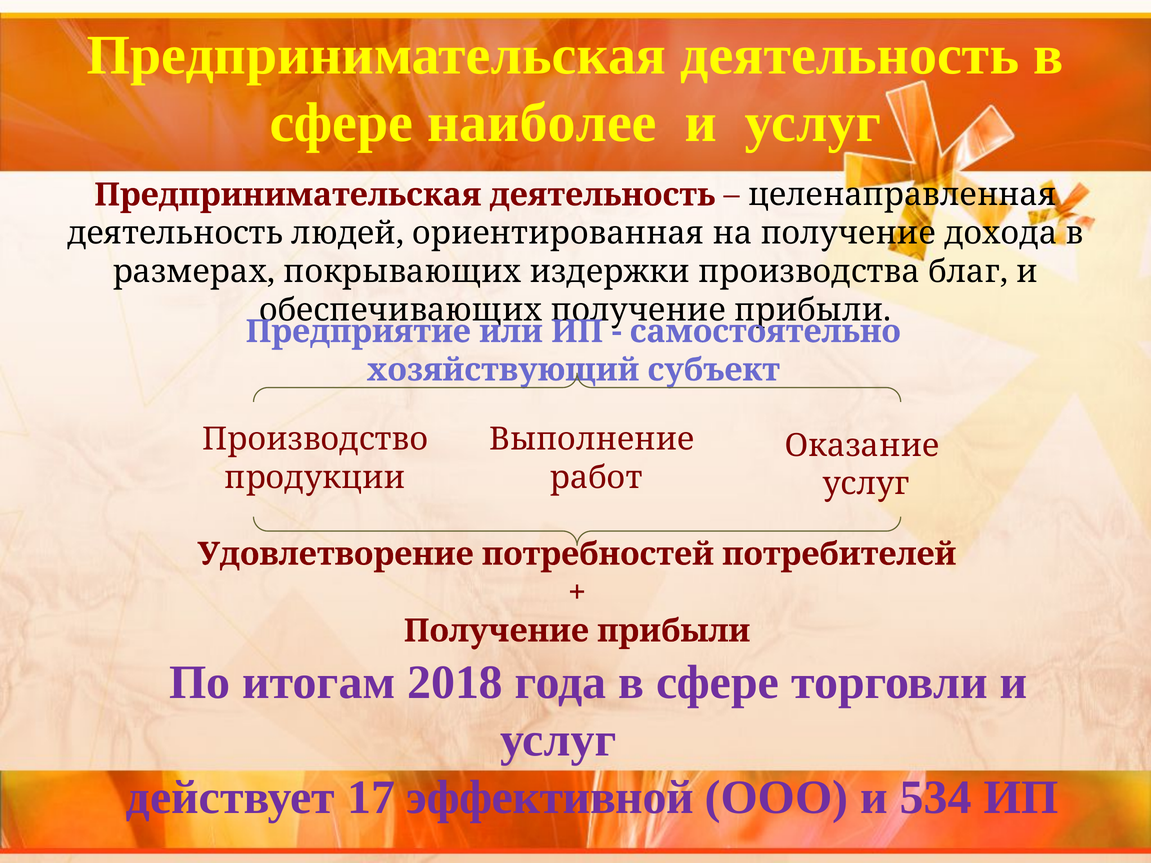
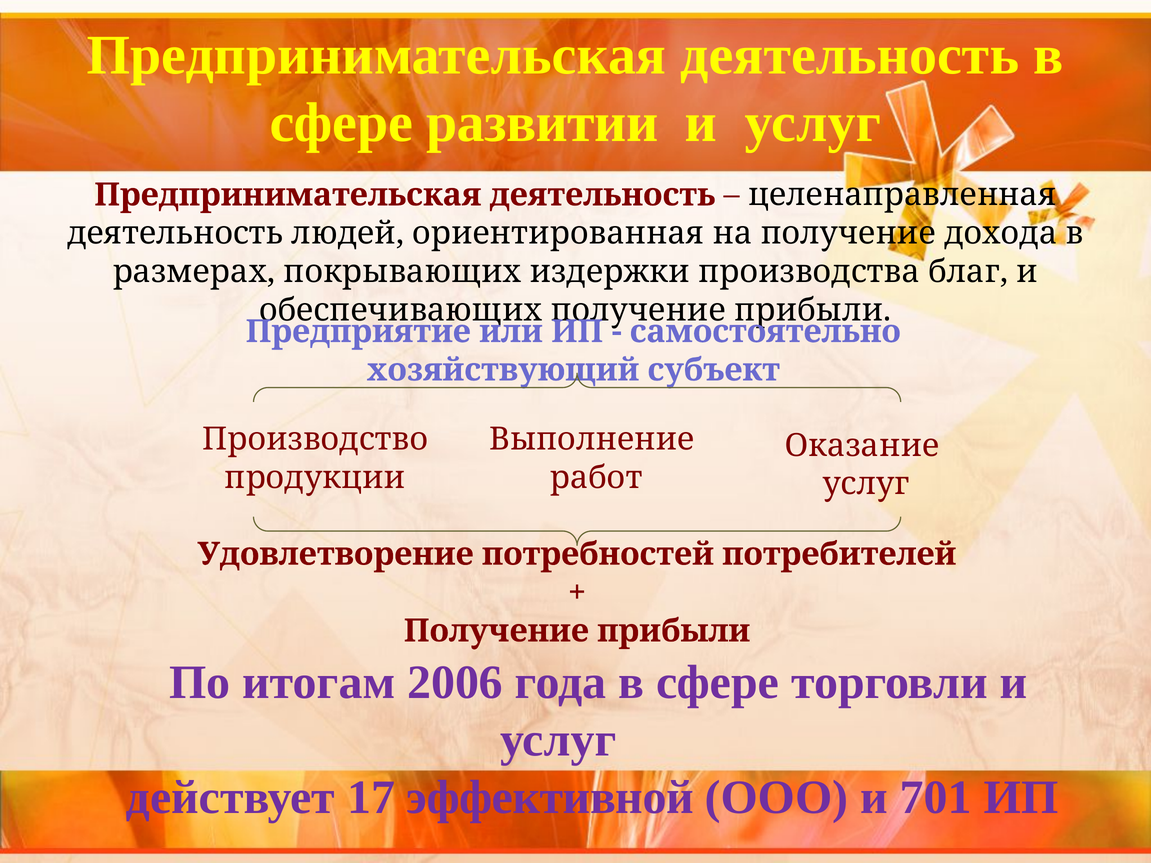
наиболее: наиболее -> развитии (542, 123)
2018: 2018 -> 2006 (455, 683)
534: 534 -> 701 (936, 798)
